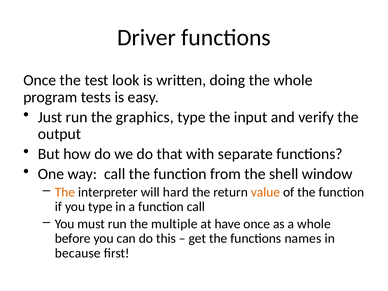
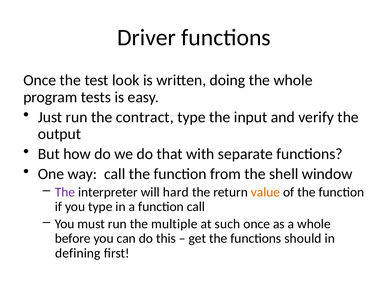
graphics: graphics -> contract (145, 117)
The colour: orange -> purple (65, 192)
have: have -> such (227, 224)
names: names -> should (303, 239)
because: because -> defining (78, 253)
